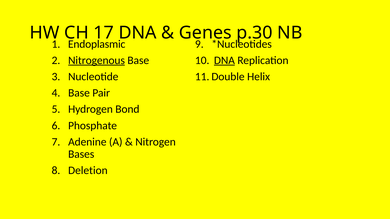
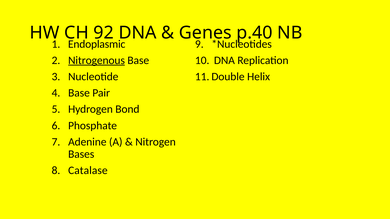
17: 17 -> 92 (104, 33)
p.30: p.30 -> p.40 (254, 33)
DNA underline: present -> none (224, 60)
Deletion: Deletion -> Catalase (88, 171)
